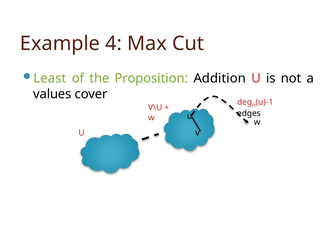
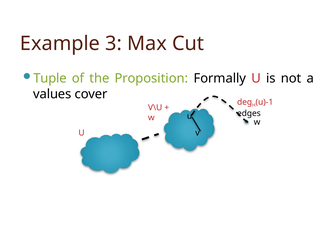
4: 4 -> 3 (114, 43)
Least: Least -> Tuple (50, 78)
Addition: Addition -> Formally (220, 78)
